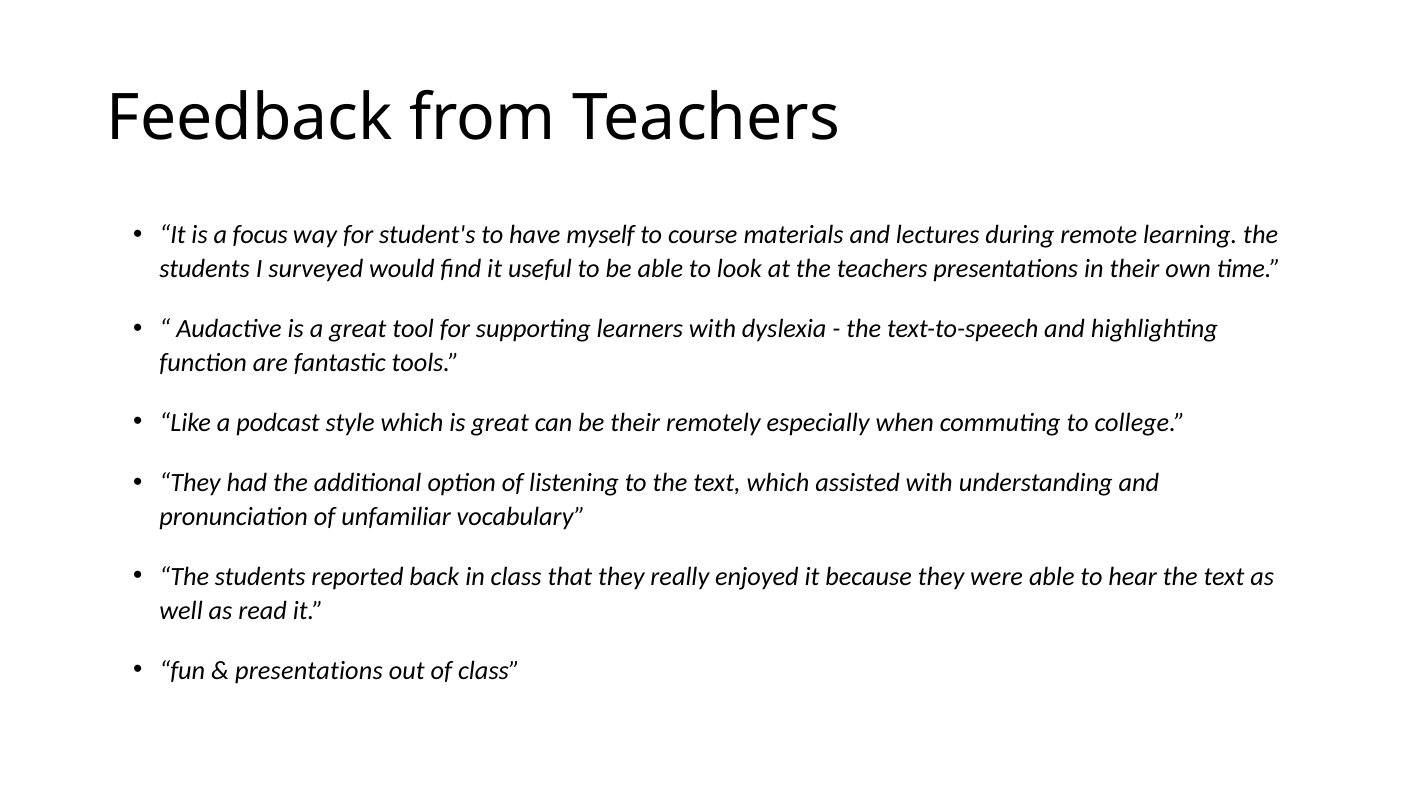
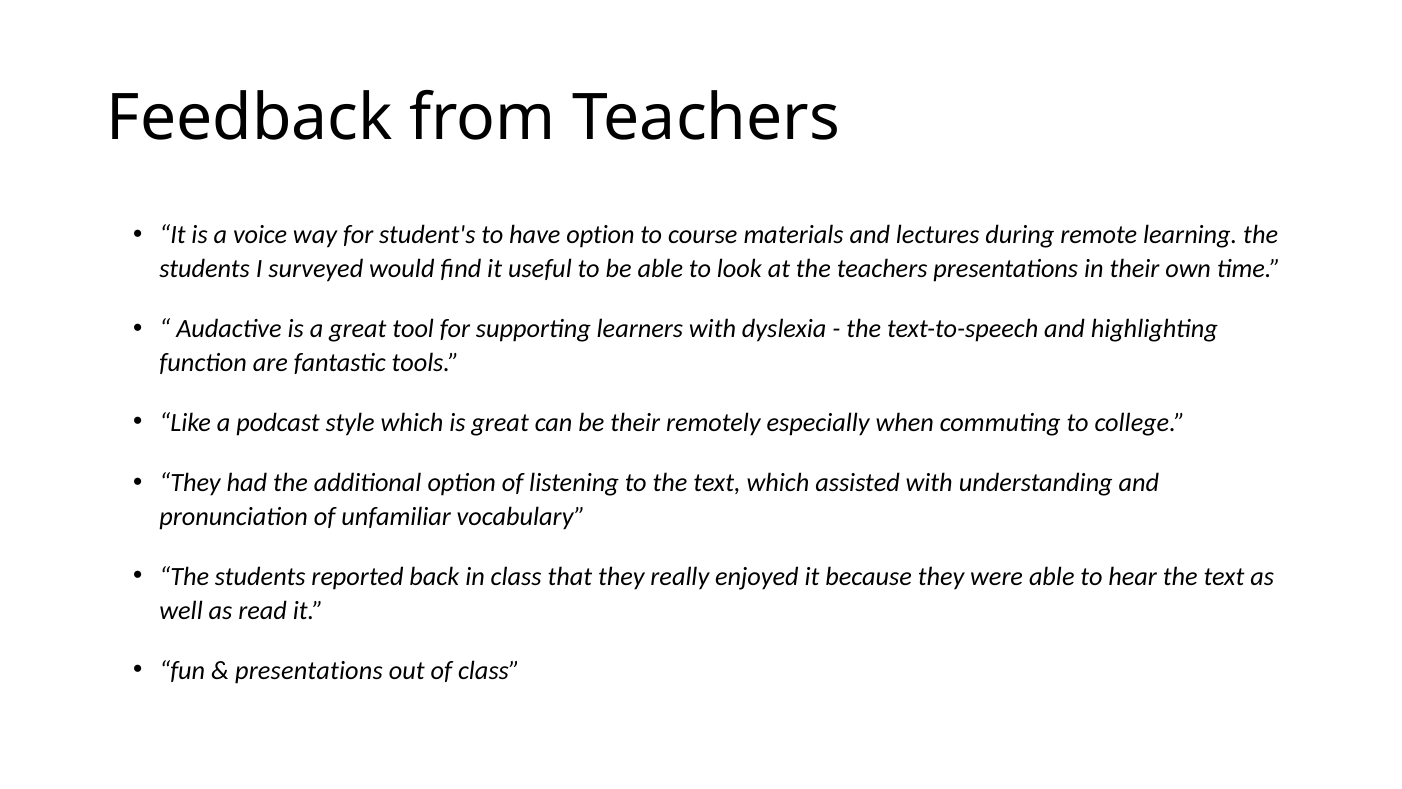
focus: focus -> voice (260, 235)
have myself: myself -> option (600, 235)
